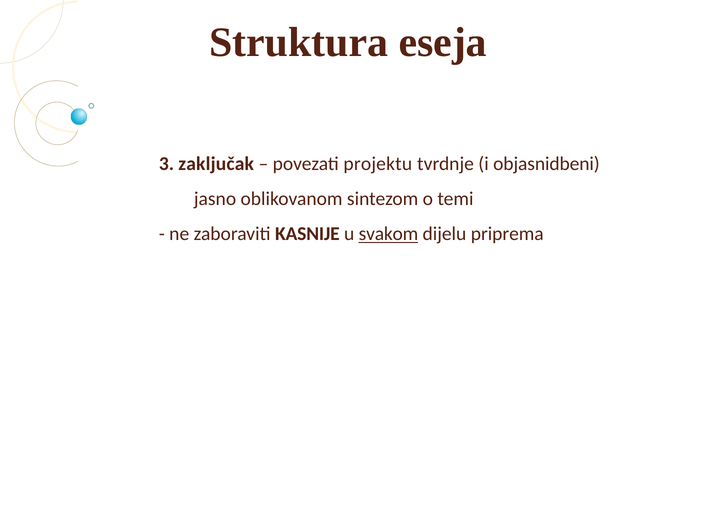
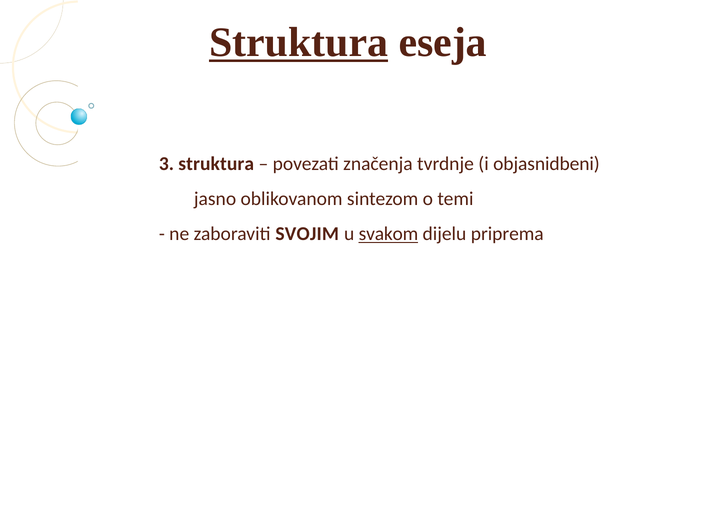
Struktura underline: none -> present (299, 43)
3 zaključak: zaključak -> struktura (216, 164)
projektu: projektu -> značenja (378, 164)
KASNIJE: KASNIJE -> SVOJIM (307, 234)
